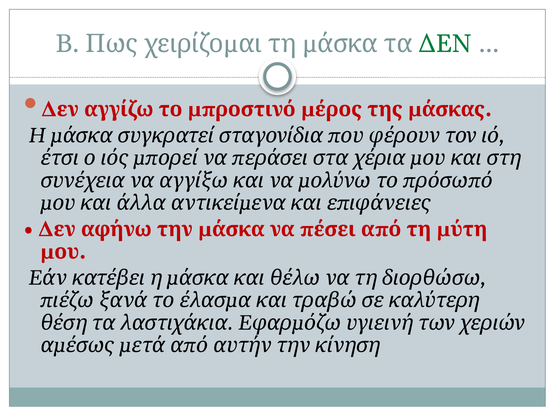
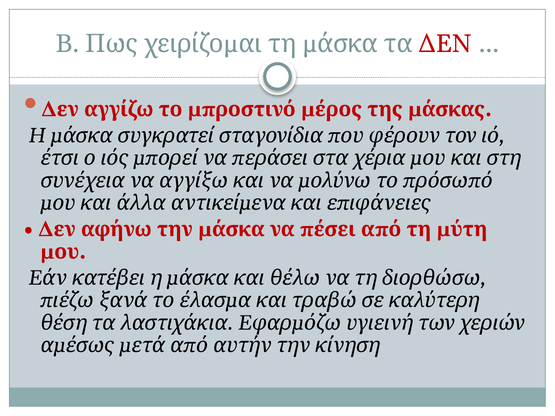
ΔΕΝ colour: green -> red (445, 44)
